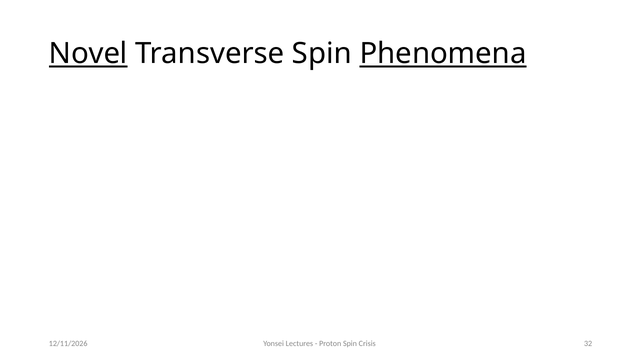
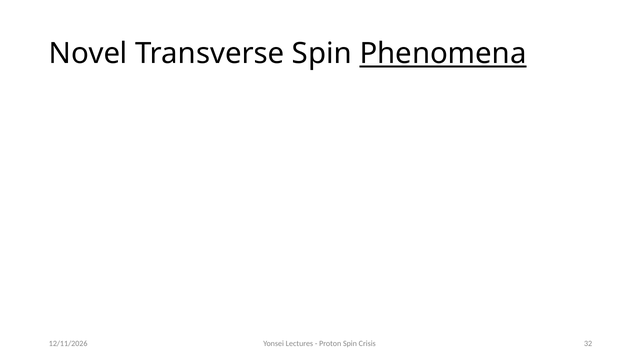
Novel underline: present -> none (88, 54)
